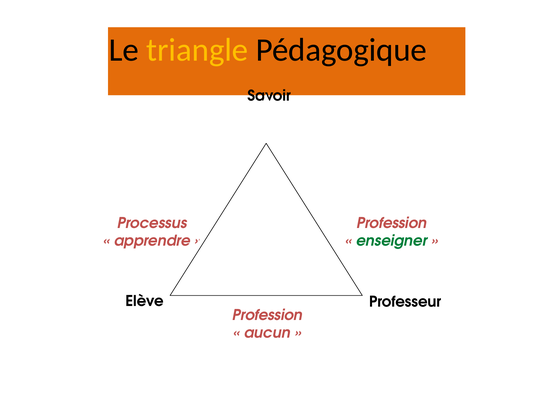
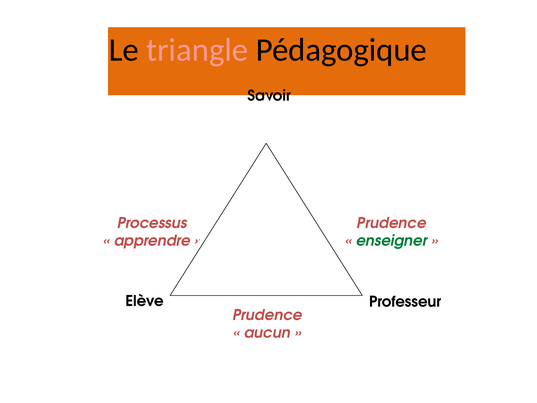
triangle colour: yellow -> pink (197, 50)
Profession: Profession -> Prudence (392, 223)
Profession: Profession -> Prudence (267, 315)
